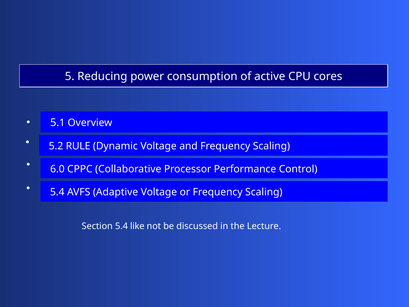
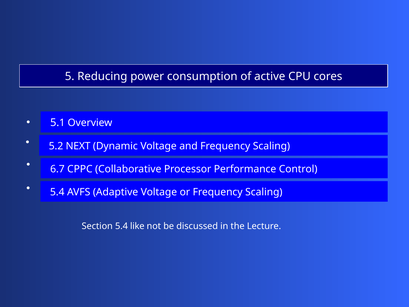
RULE: RULE -> NEXT (78, 146)
6.0: 6.0 -> 6.7 (57, 169)
